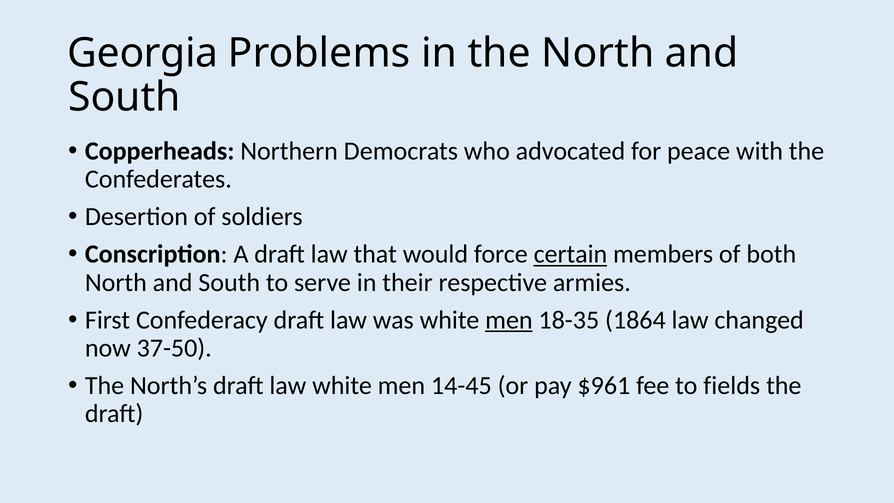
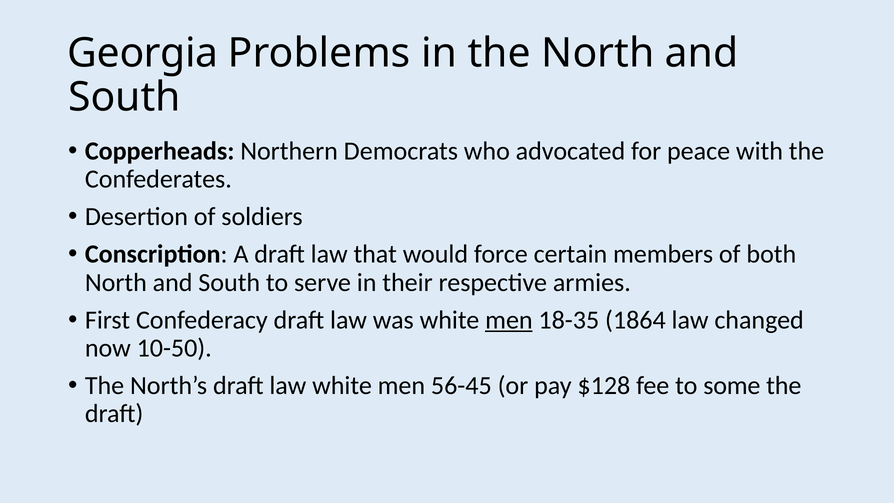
certain underline: present -> none (570, 254)
37-50: 37-50 -> 10-50 (174, 348)
14-45: 14-45 -> 56-45 (461, 386)
$961: $961 -> $128 (604, 386)
fields: fields -> some (732, 386)
